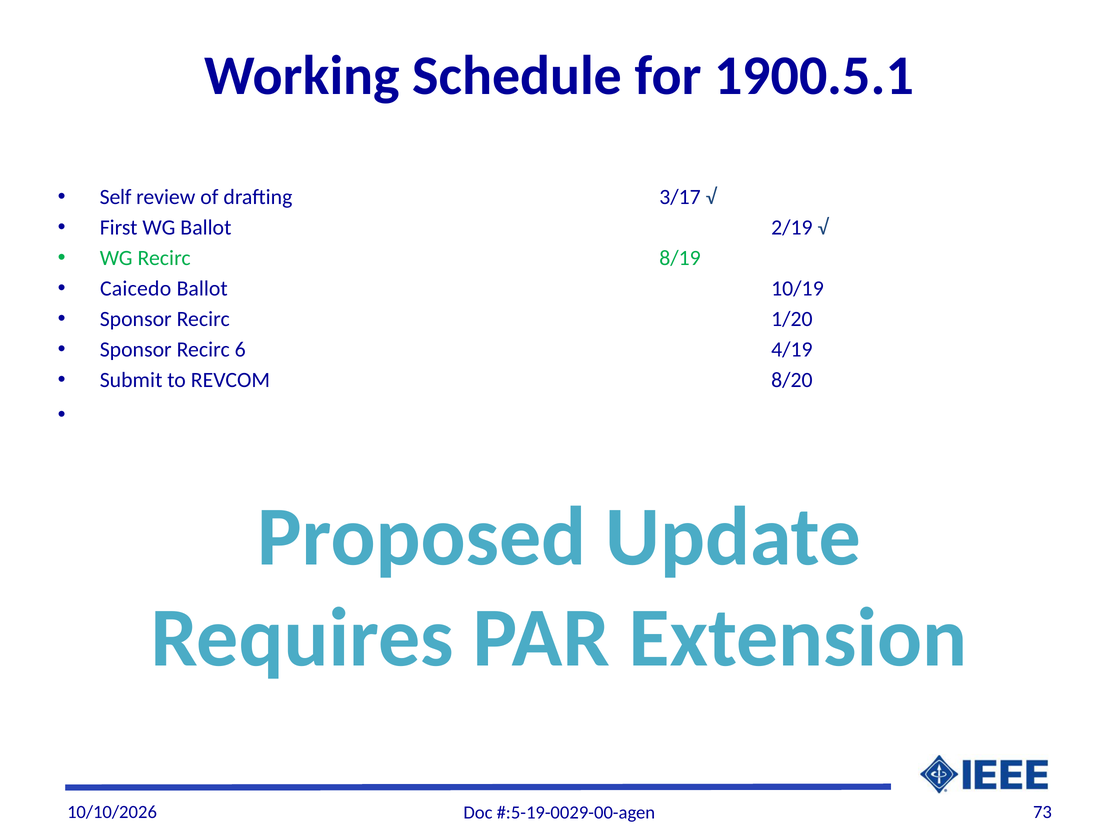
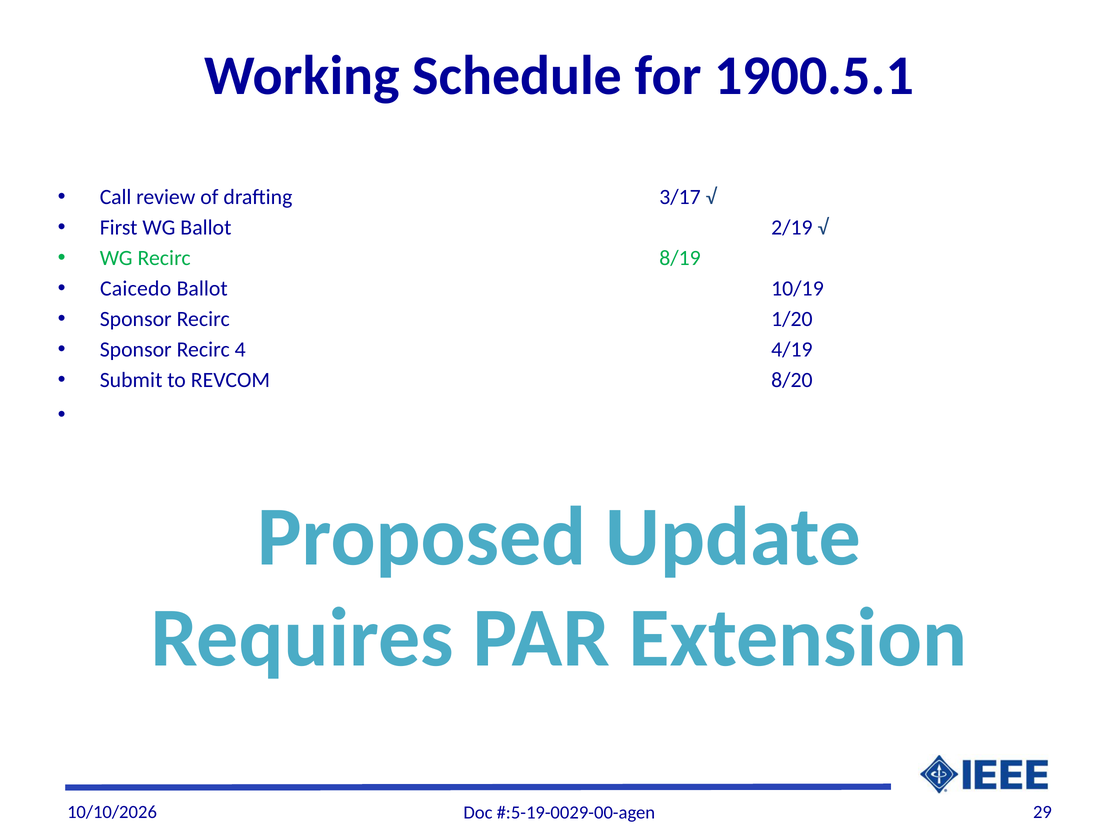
Self: Self -> Call (116, 197)
6: 6 -> 4 (240, 350)
73: 73 -> 29 (1042, 813)
